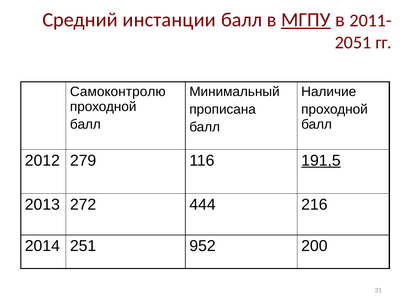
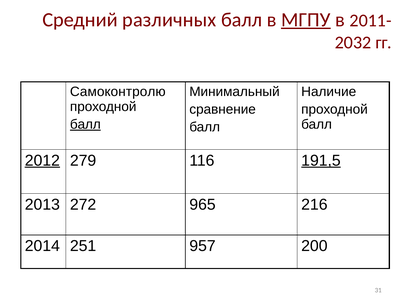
инстанции: инстанции -> различных (169, 20)
2051: 2051 -> 2032 (353, 43)
прописана: прописана -> сравнение (223, 110)
балл underline: none -> present (85, 125)
2012 underline: none -> present (42, 161)
444: 444 -> 965 (202, 205)
952: 952 -> 957 (202, 246)
